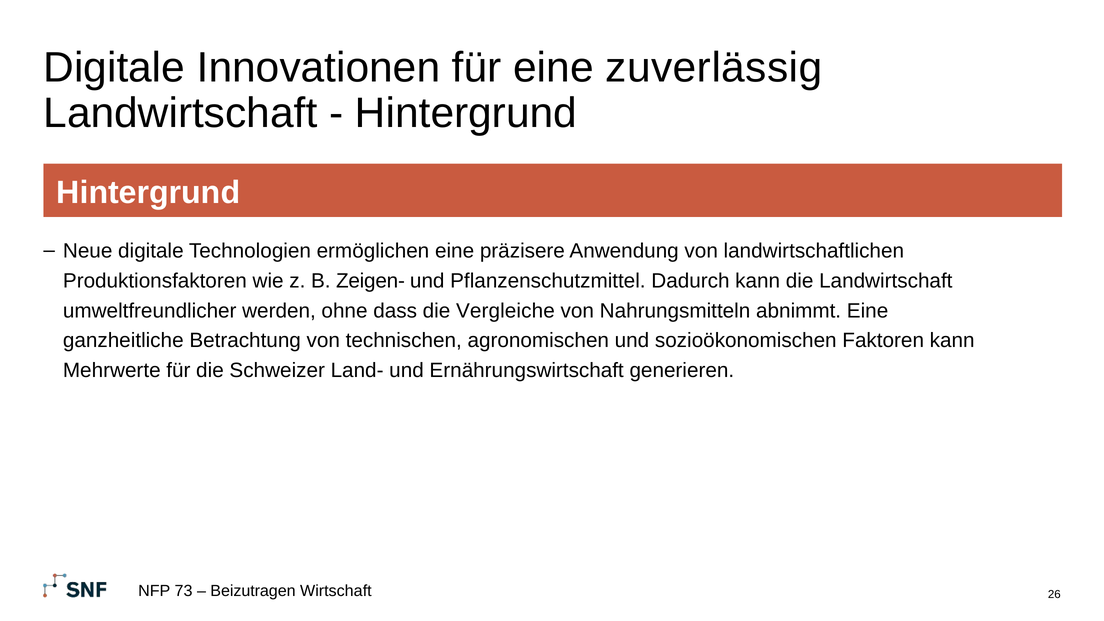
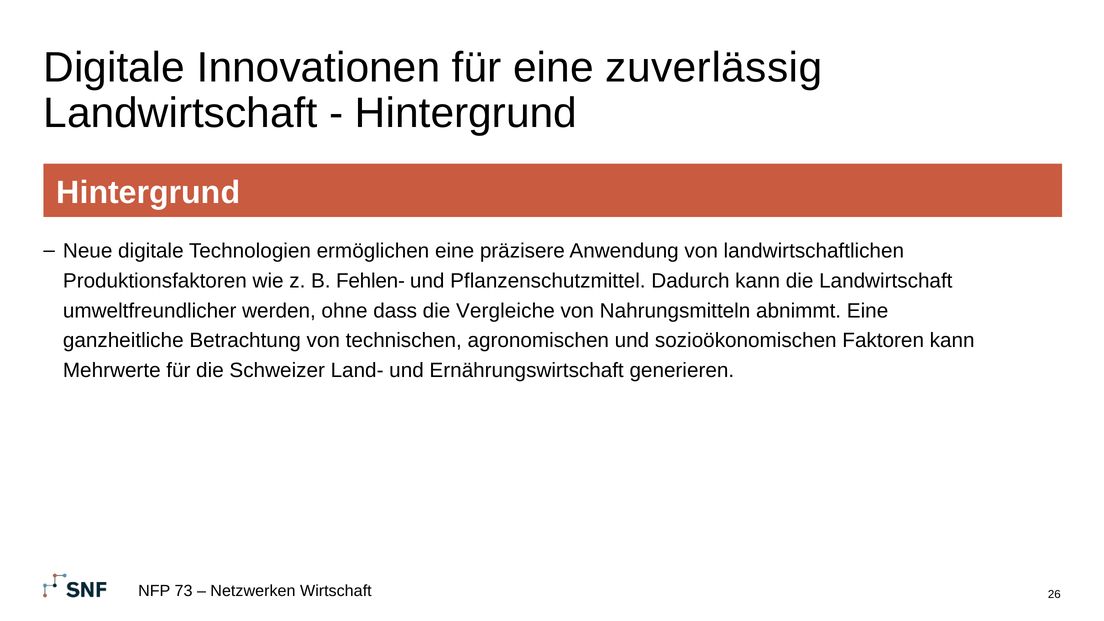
Zeigen-: Zeigen- -> Fehlen- (370, 281)
Beizutragen: Beizutragen -> Netzwerken (253, 591)
